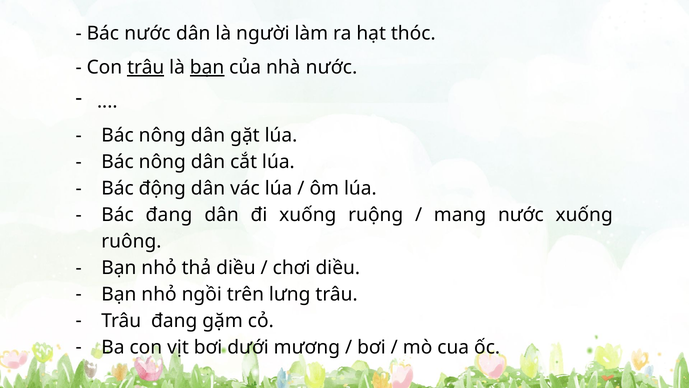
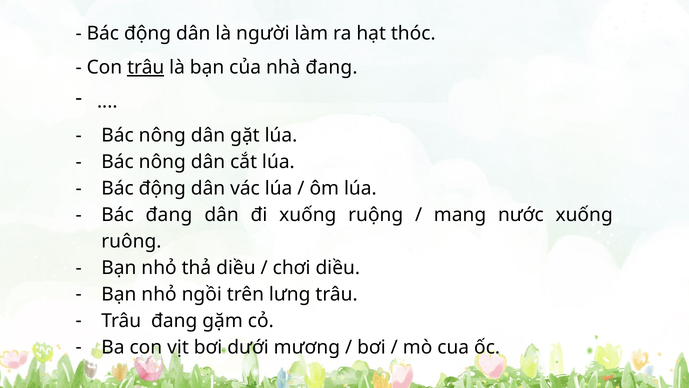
nước: nước -> động (148, 33)
bạn underline: present -> none (207, 67)
nhà nước: nước -> đang (331, 67)
